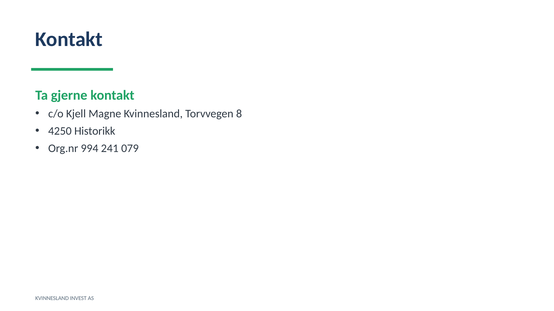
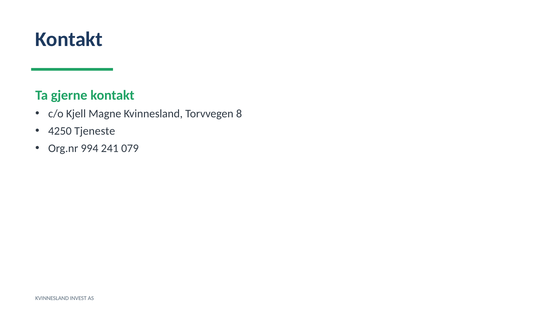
Historikk: Historikk -> Tjeneste (95, 131)
